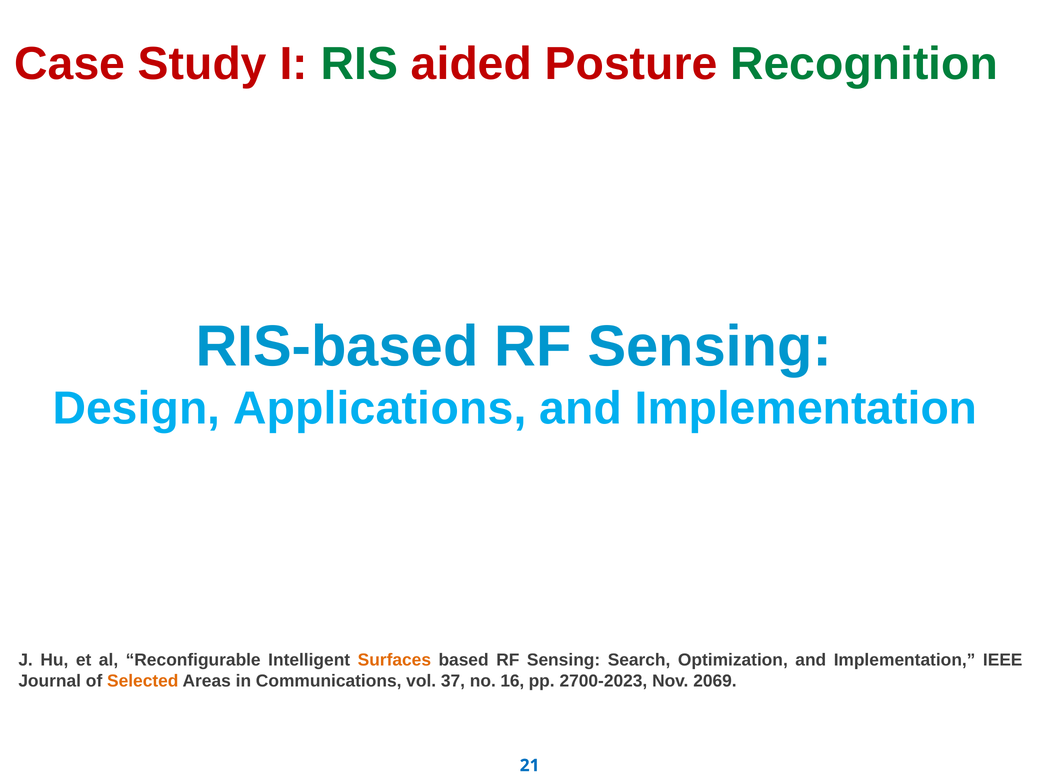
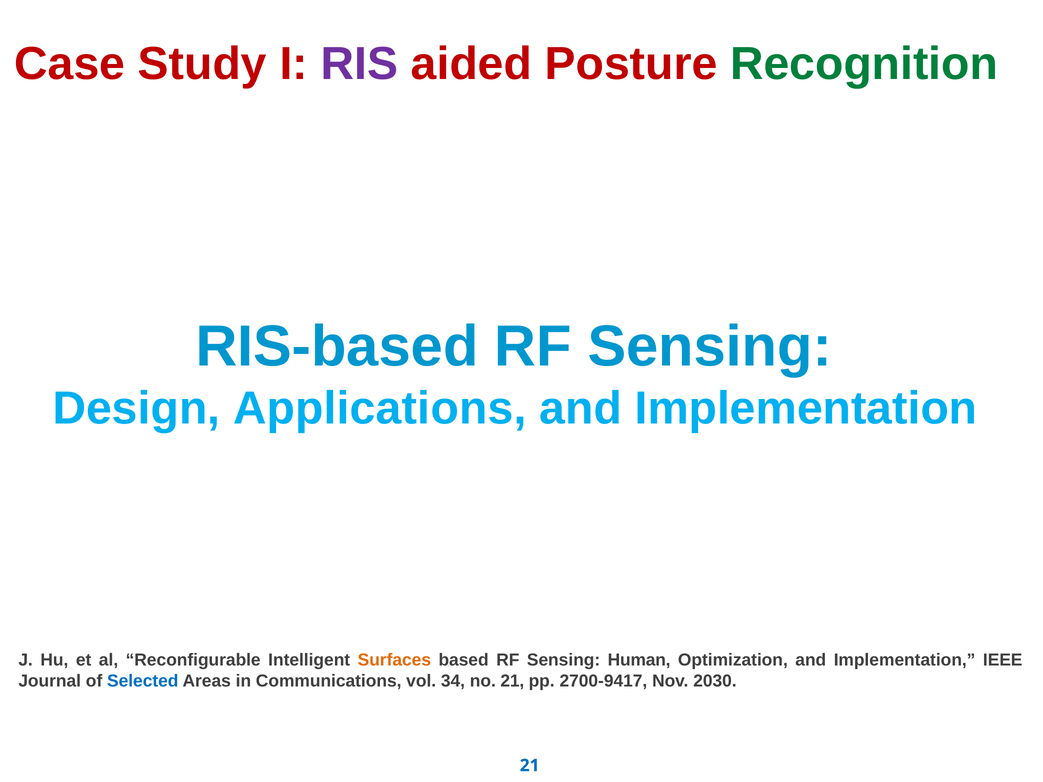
RIS colour: green -> purple (359, 64)
Search: Search -> Human (639, 660)
Selected colour: orange -> blue (143, 681)
37: 37 -> 34 (453, 681)
no 16: 16 -> 21 (512, 681)
2700-2023: 2700-2023 -> 2700-9417 (603, 681)
2069: 2069 -> 2030 (715, 681)
